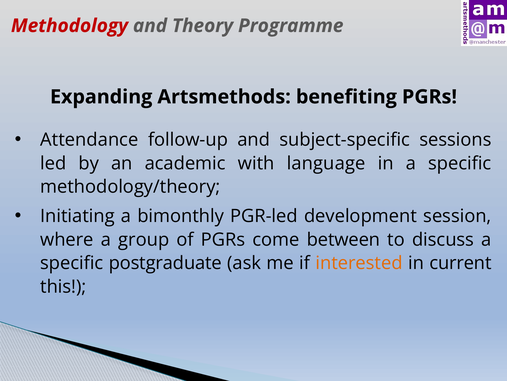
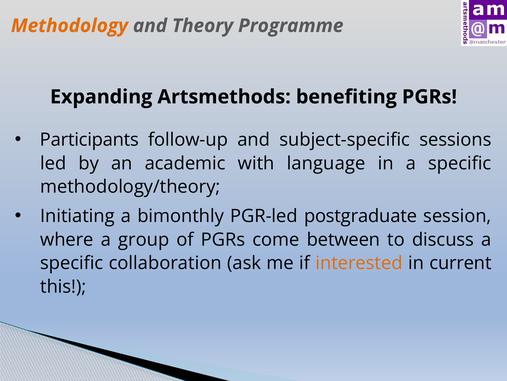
Methodology colour: red -> orange (70, 26)
Attendance: Attendance -> Participants (89, 140)
development: development -> postgraduate (361, 216)
postgraduate: postgraduate -> collaboration (165, 263)
